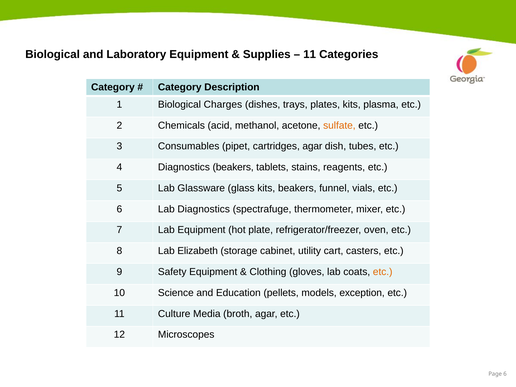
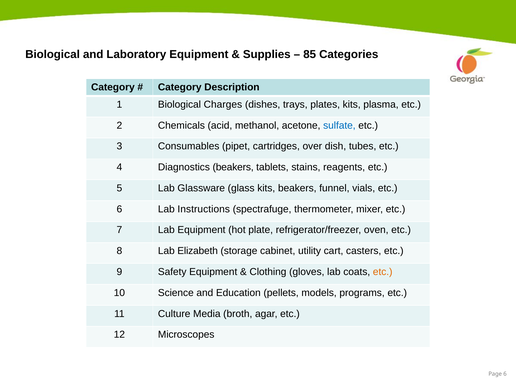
11: 11 -> 85 (310, 54)
sulfate colour: orange -> blue (339, 125)
cartridges agar: agar -> over (312, 146)
Lab Diagnostics: Diagnostics -> Instructions (204, 209)
exception: exception -> programs (362, 293)
